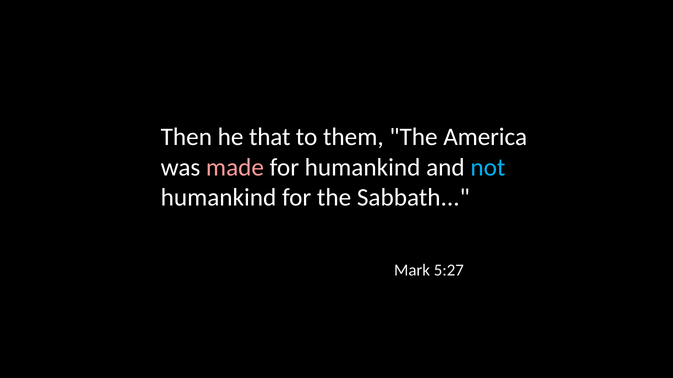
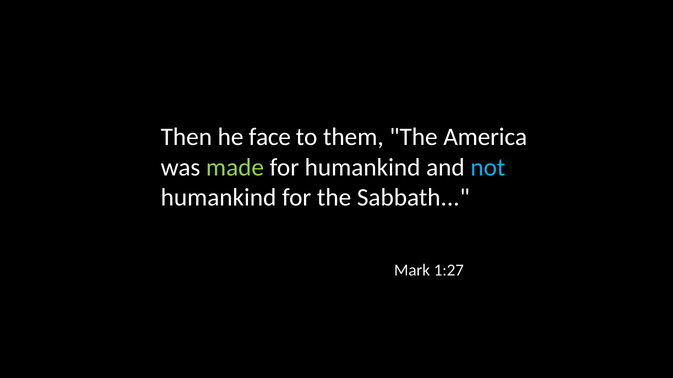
that: that -> face (270, 137)
made colour: pink -> light green (235, 167)
5:27: 5:27 -> 1:27 (449, 270)
